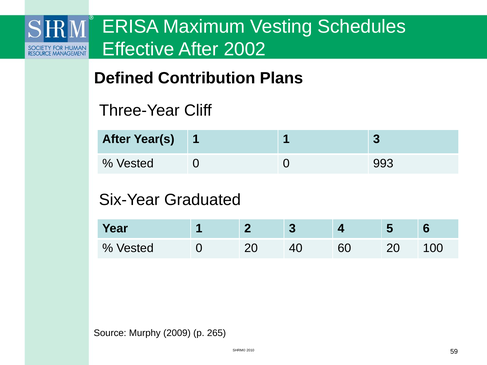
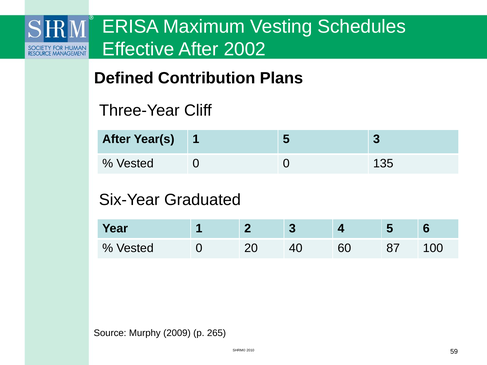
1 1: 1 -> 5 (286, 139)
993: 993 -> 135 (383, 164)
60 20: 20 -> 87 (393, 248)
